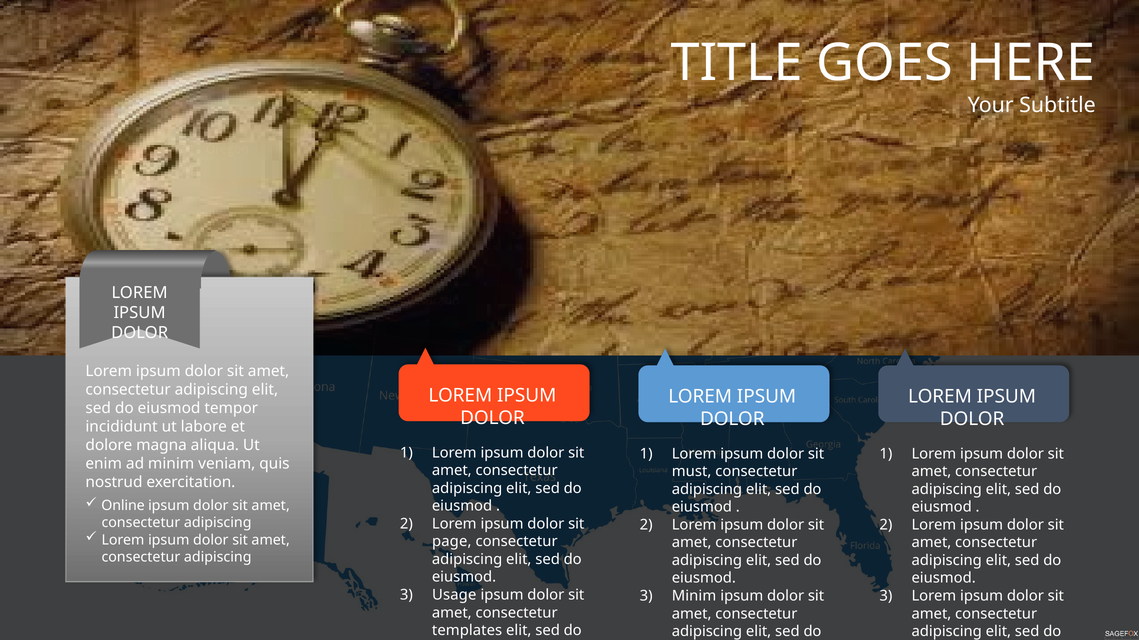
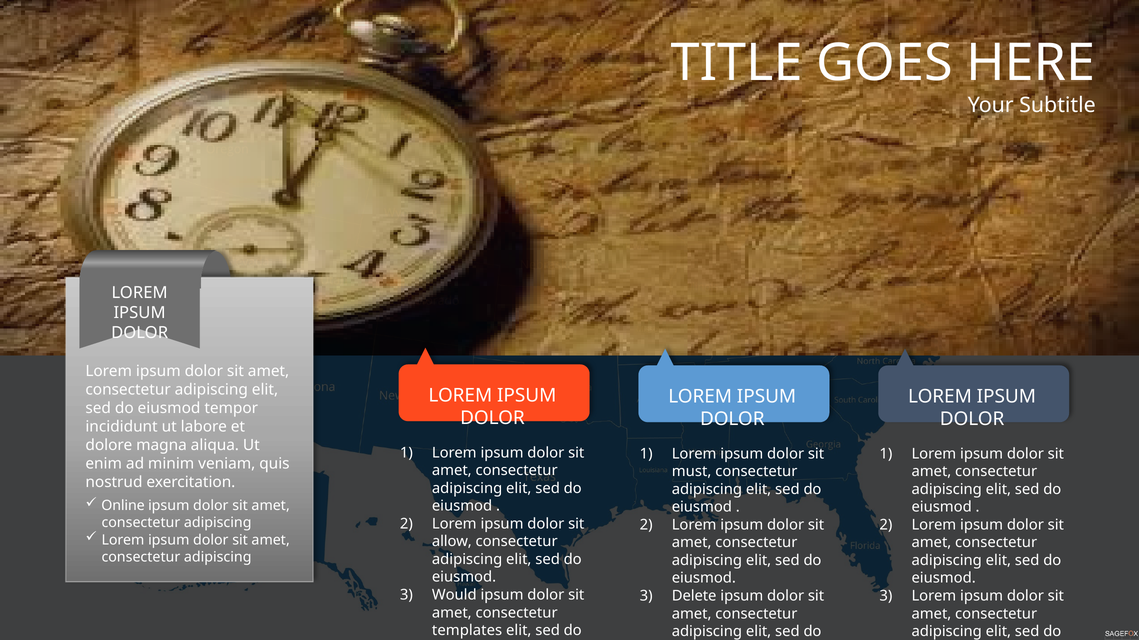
page: page -> allow (452, 542)
Usage: Usage -> Would (454, 595)
Minim: Minim -> Delete (694, 597)
